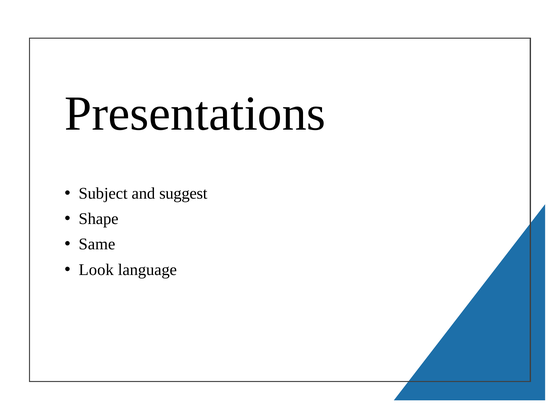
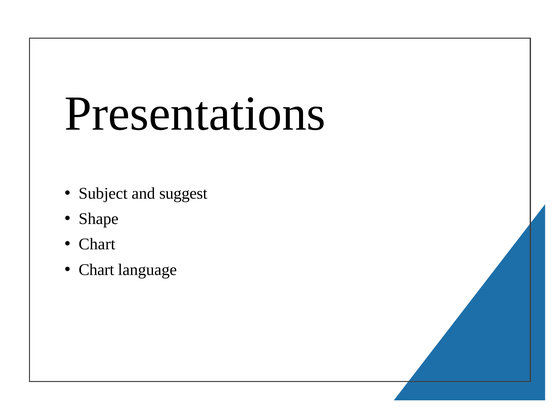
Same: Same -> Chart (97, 244)
Look: Look -> Chart (96, 270)
